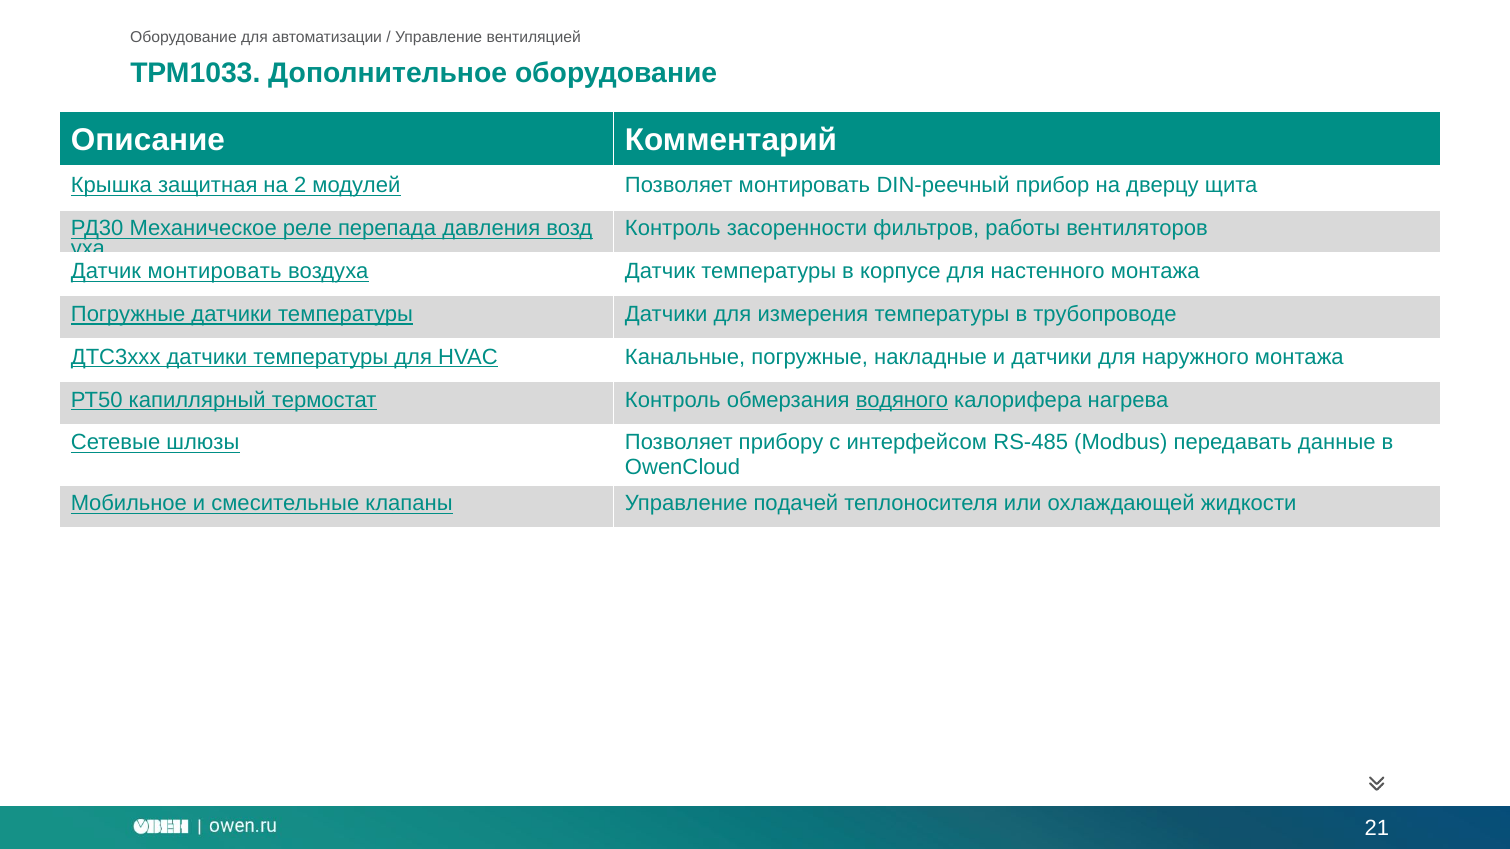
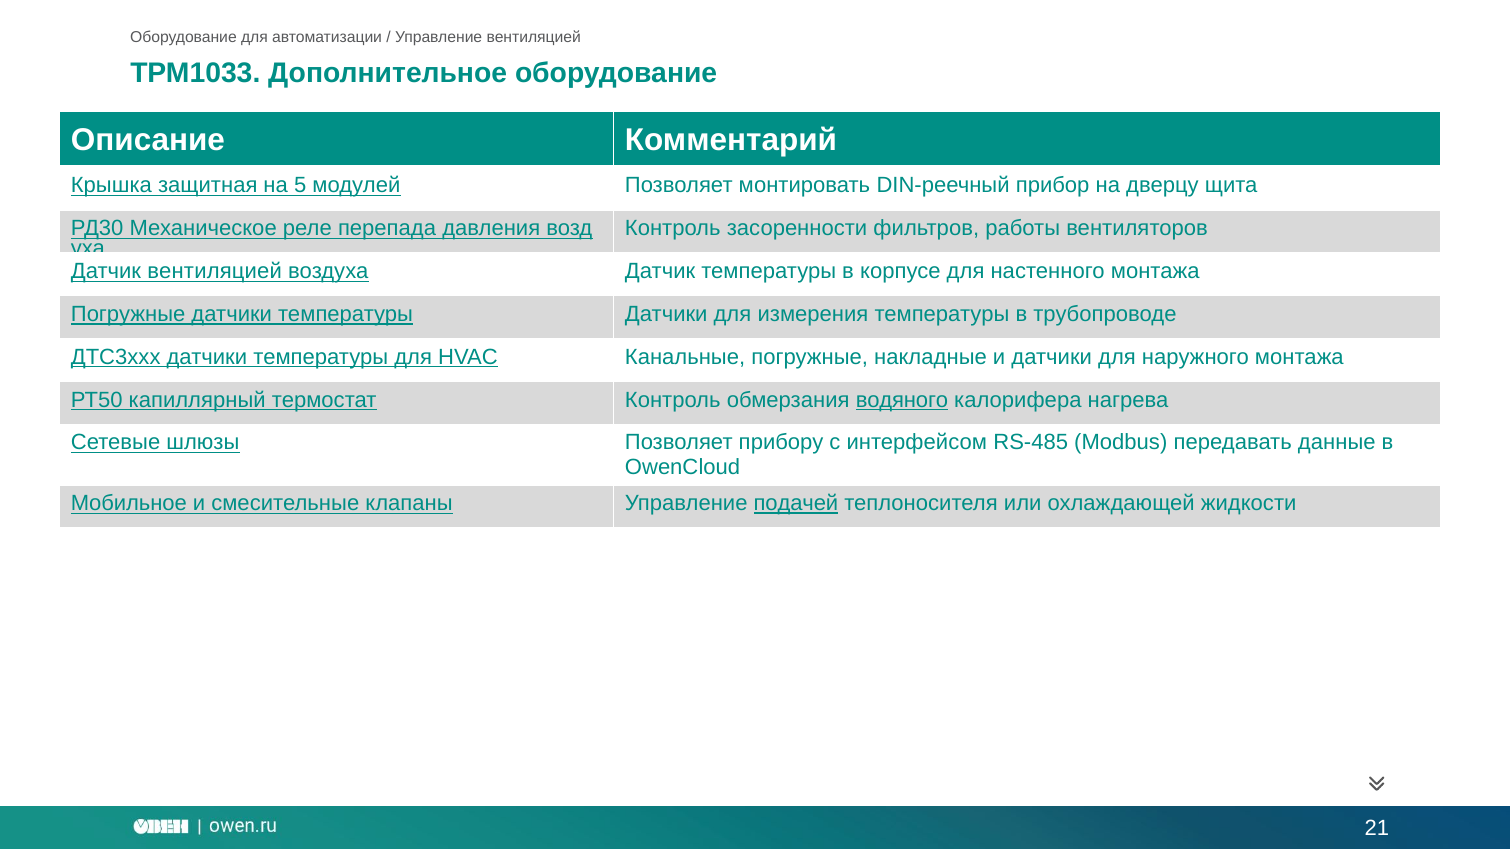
2: 2 -> 5 (300, 186)
Датчик монтировать: монтировать -> вентиляцией (215, 271)
подачей underline: none -> present (796, 504)
